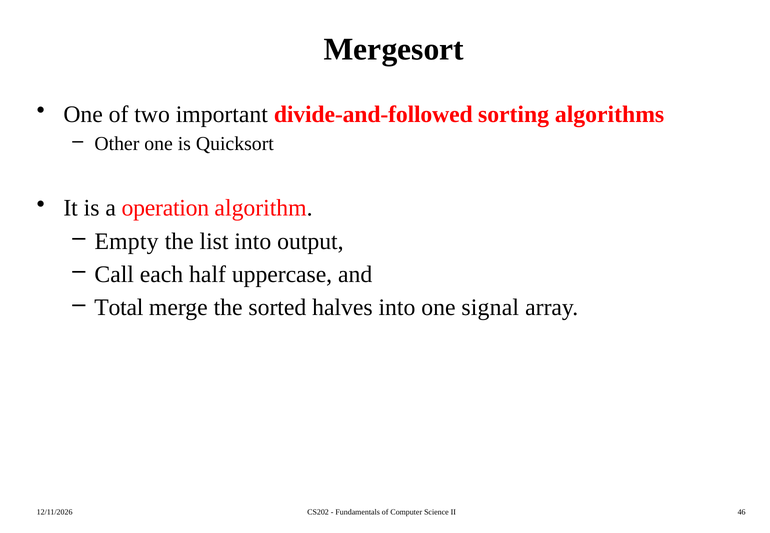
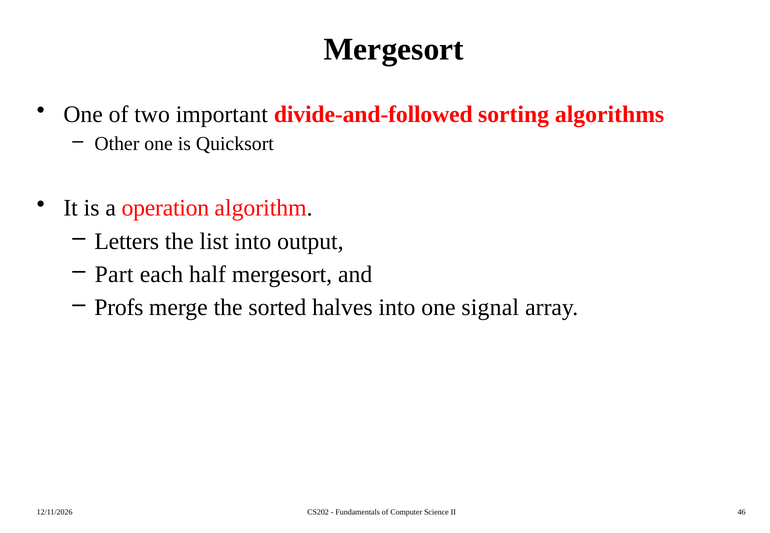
Empty: Empty -> Letters (127, 241)
Call: Call -> Part (114, 274)
half uppercase: uppercase -> mergesort (282, 274)
Total: Total -> Profs (119, 308)
